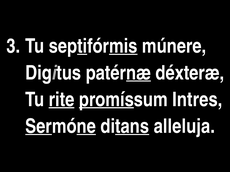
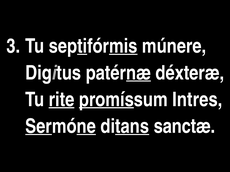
alleluja: alleluja -> sanctæ (184, 127)
